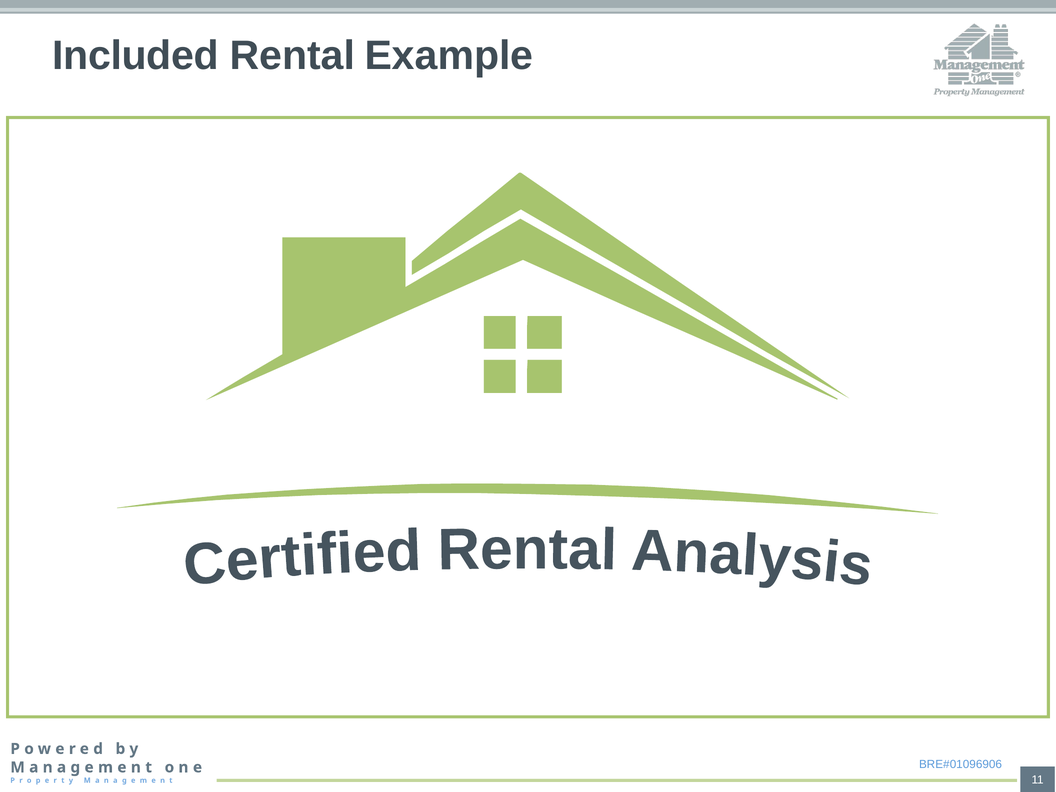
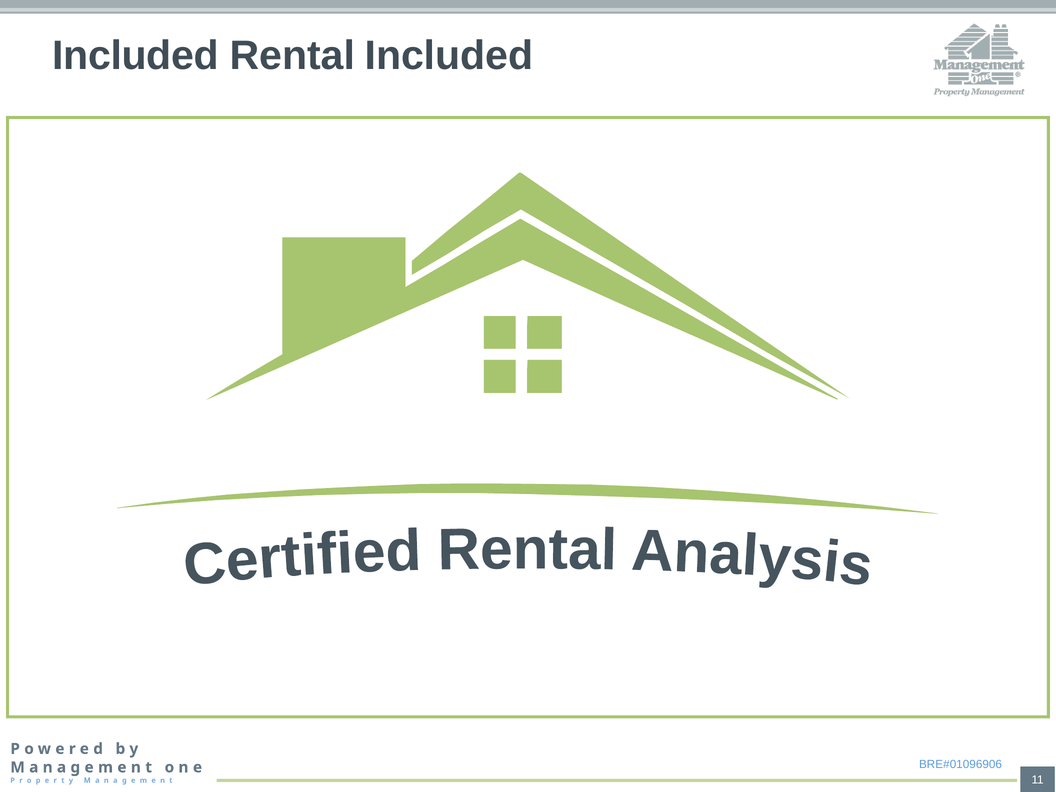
Rental Example: Example -> Included (449, 56)
